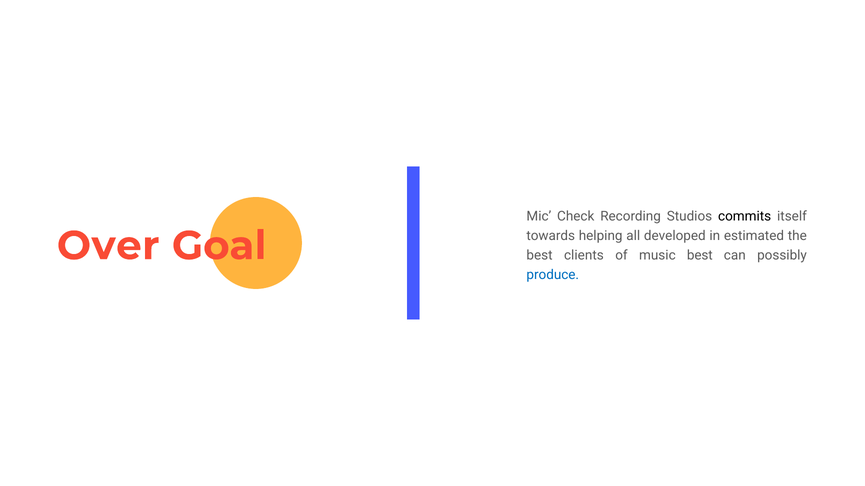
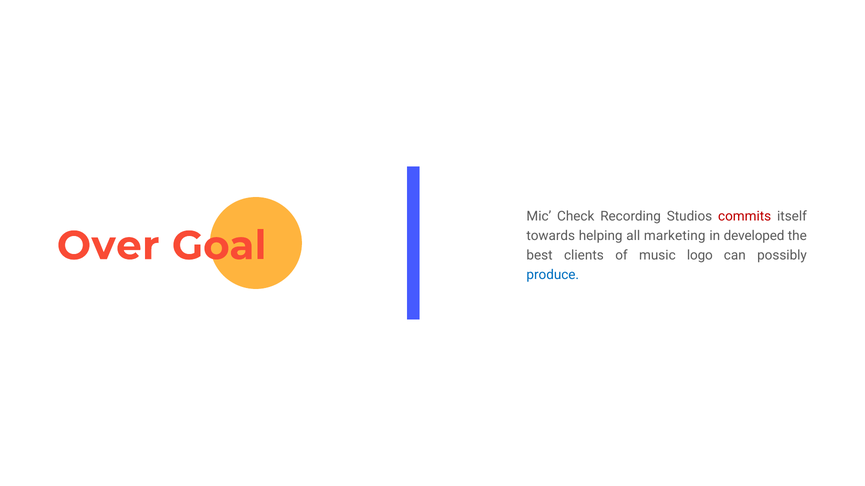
commits colour: black -> red (745, 217)
developed: developed -> marketing (675, 236)
estimated: estimated -> developed (754, 236)
music best: best -> logo (700, 256)
